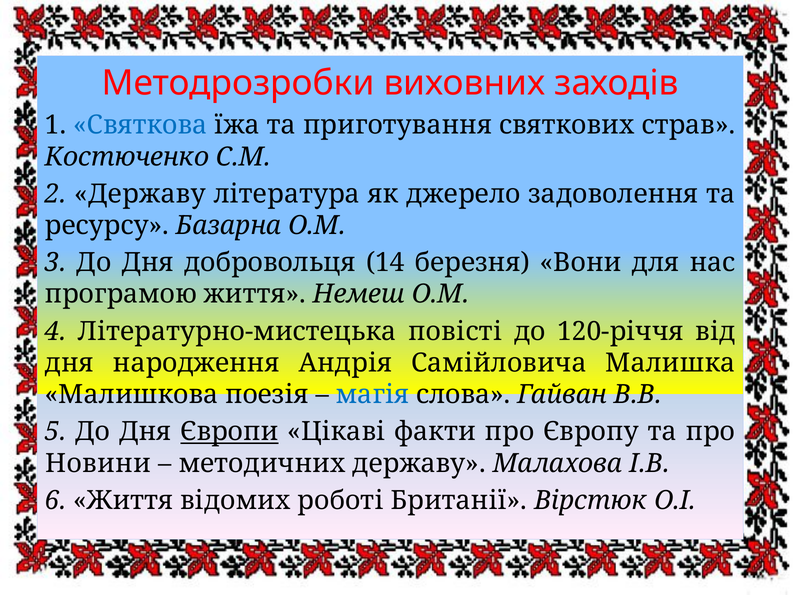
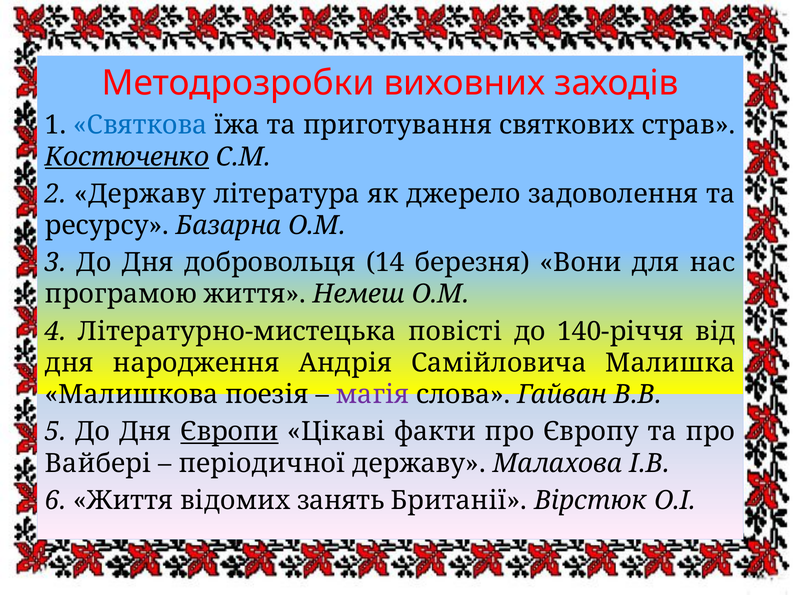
Костюченко underline: none -> present (127, 157)
120-річчя: 120-річчя -> 140-річчя (621, 331)
магія colour: blue -> purple (372, 395)
Новини: Новини -> Вайбері (98, 463)
методичних: методичних -> періодичної (262, 463)
роботі: роботі -> занять (341, 500)
